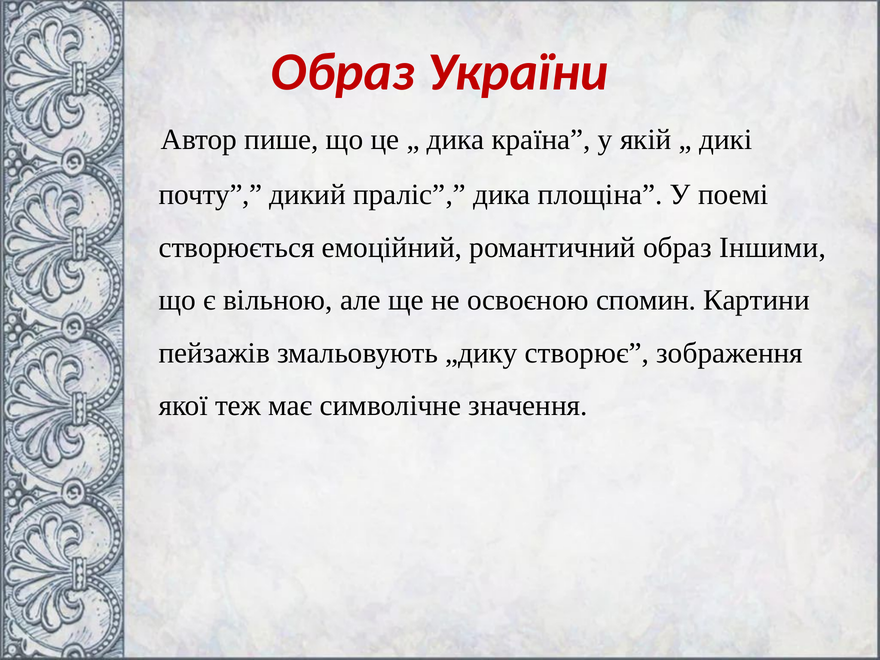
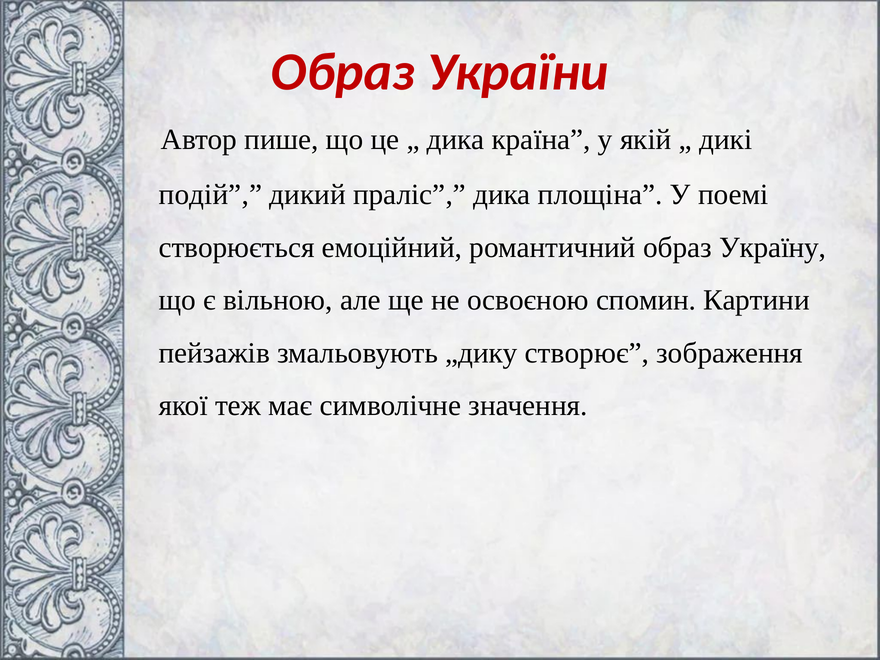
почту: почту -> подій (210, 195)
Іншими: Іншими -> Україну (773, 247)
